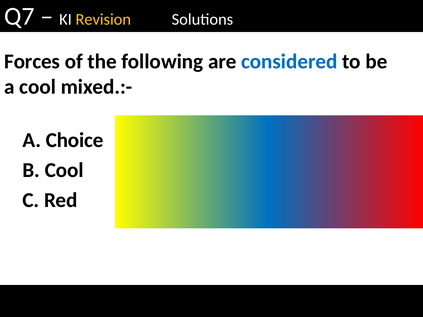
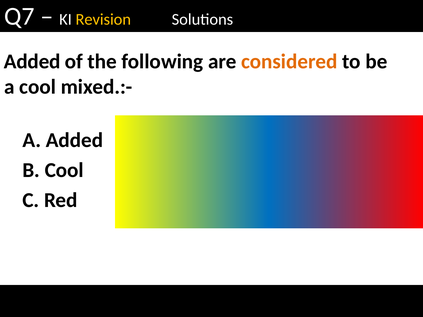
Forces: Forces -> Added (32, 62)
considered colour: blue -> orange (289, 62)
A Choice: Choice -> Added (74, 140)
